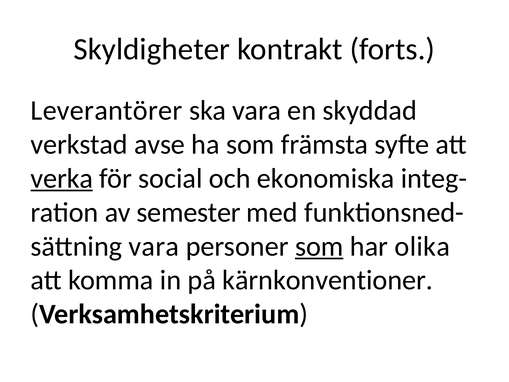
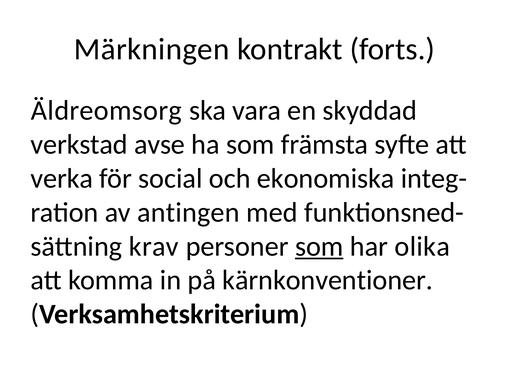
Skyldigheter: Skyldigheter -> Märkningen (152, 49)
Leverantörer: Leverantörer -> Äldreomsorg (106, 111)
verka underline: present -> none (62, 178)
semester: semester -> antingen (188, 212)
vara: vara -> krav (154, 246)
